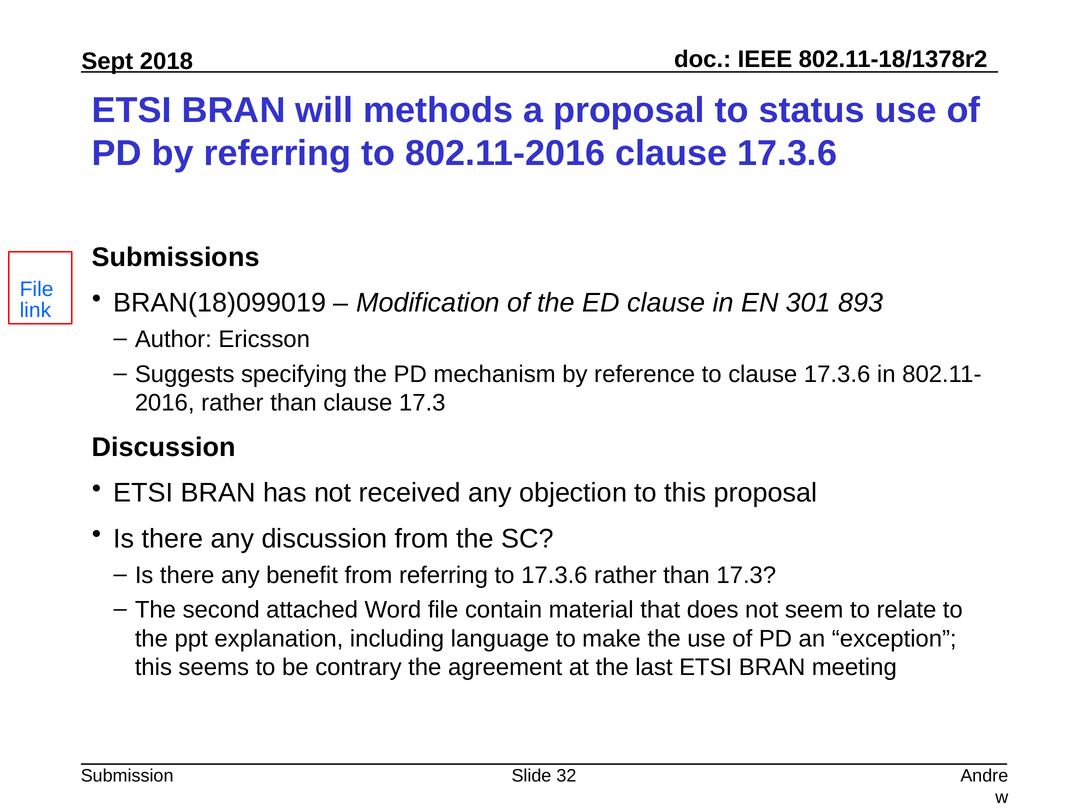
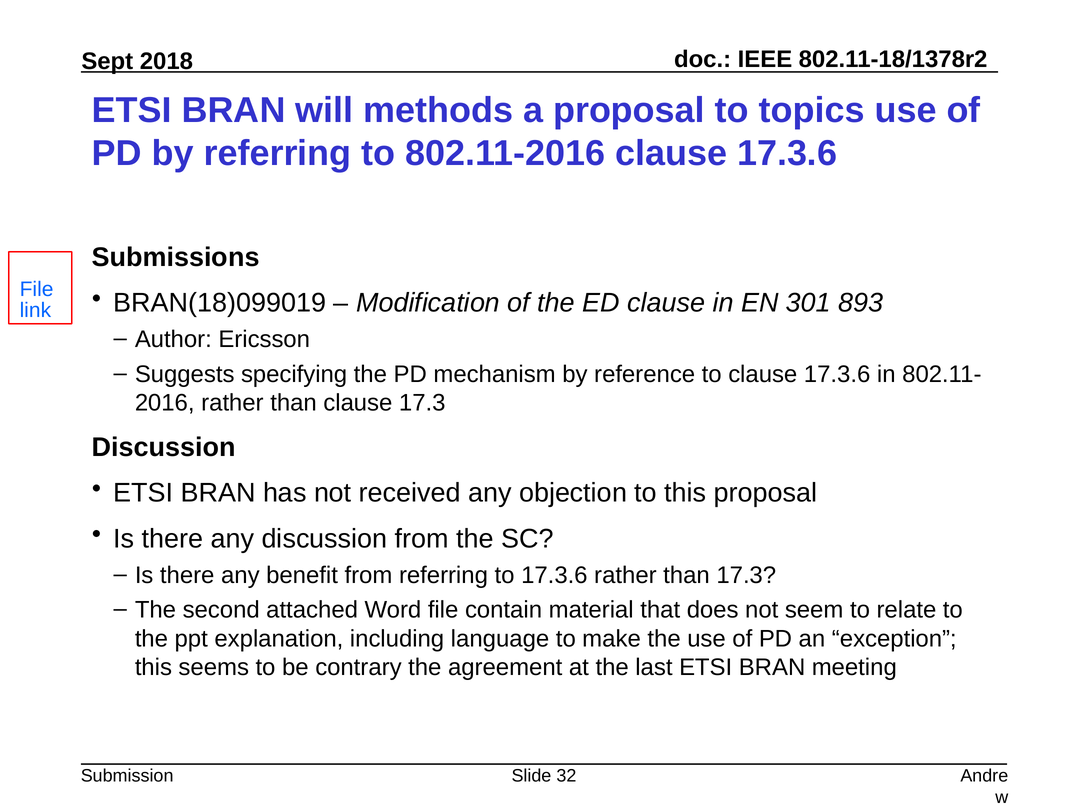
status: status -> topics (812, 110)
